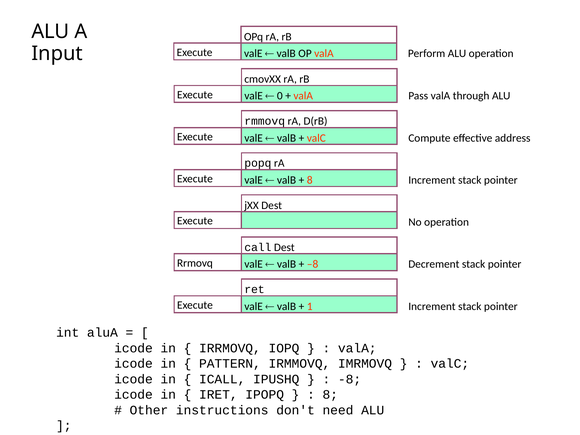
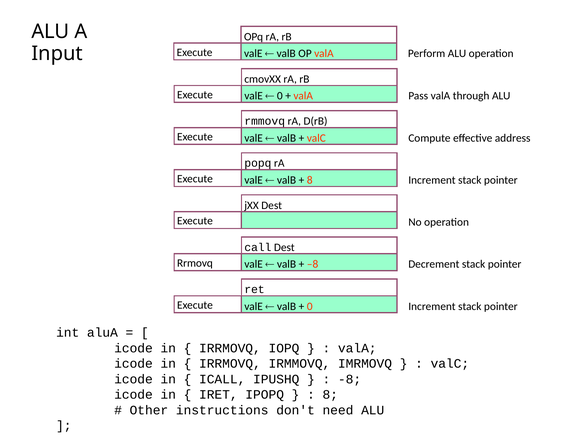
1: 1 -> 0 (310, 306)
PATTERN: PATTERN -> IRRMOVQ (230, 364)
